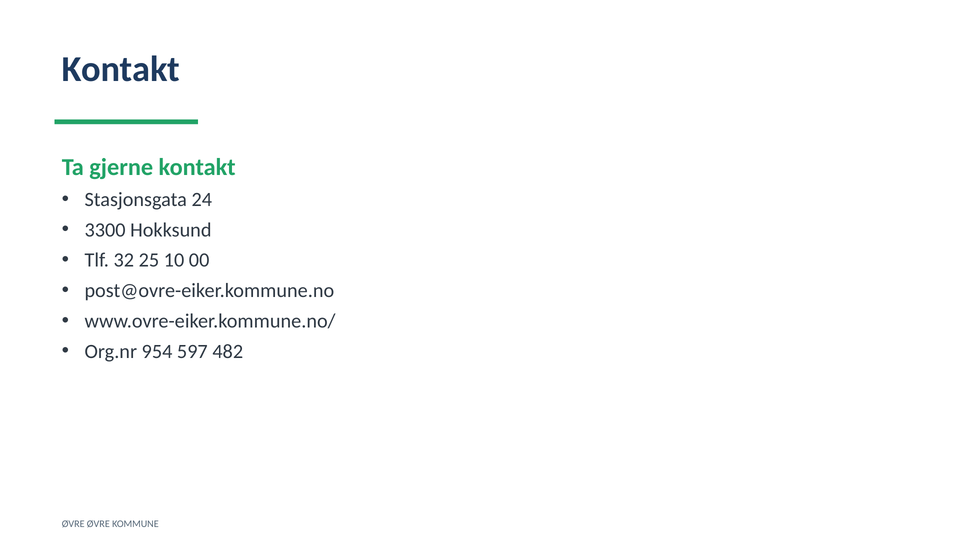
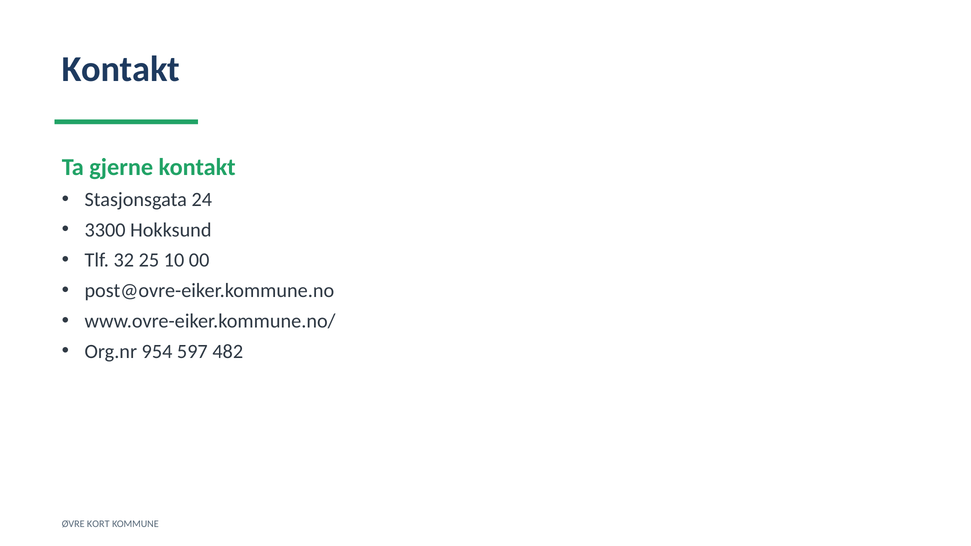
ØVRE ØVRE: ØVRE -> KORT (98, 524)
